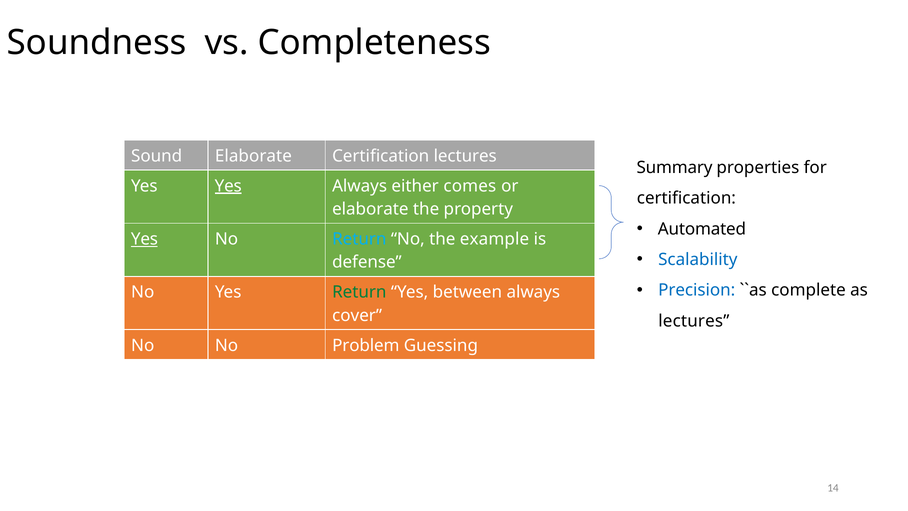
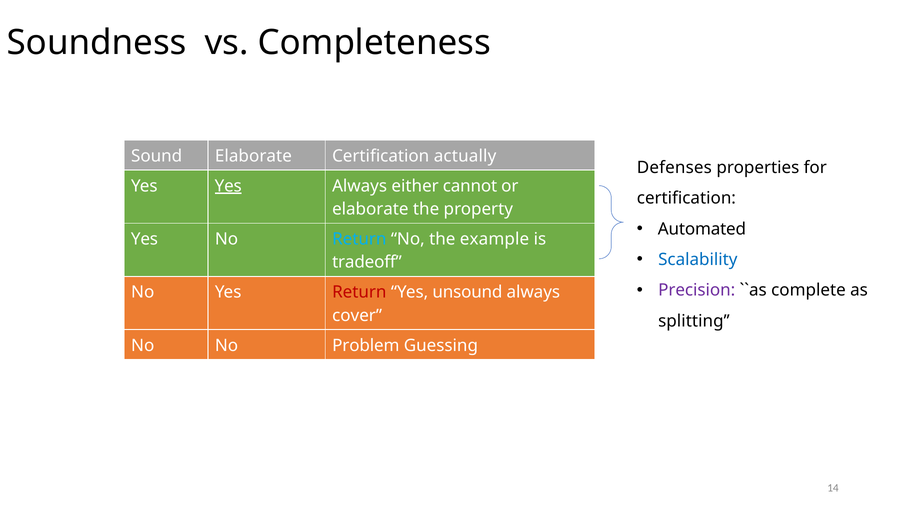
Certification lectures: lectures -> actually (465, 156)
Summary: Summary -> Defenses (674, 168)
comes: comes -> cannot (470, 186)
Yes underline: present -> none (144, 239)
defense: defense -> tradeoff (367, 262)
Precision colour: blue -> purple (697, 290)
Return colour: green -> red (359, 292)
between: between -> unsound (467, 292)
lectures: lectures -> splitting (694, 321)
